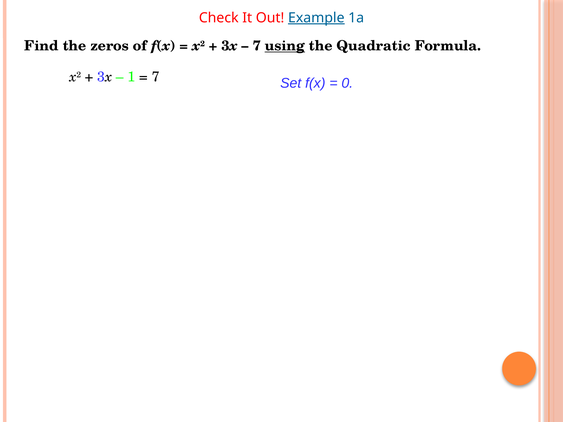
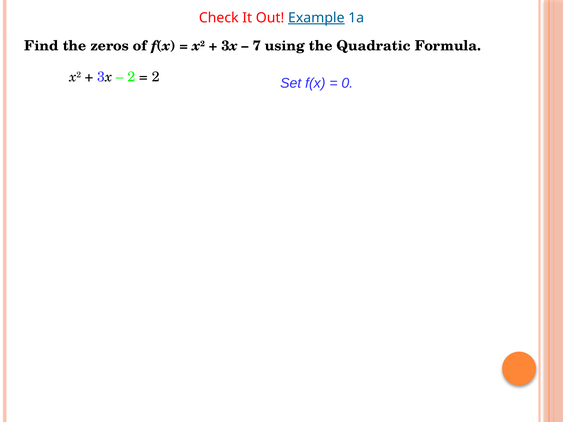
using underline: present -> none (285, 46)
1: 1 -> 2 (131, 77)
7: 7 -> 2 (156, 77)
